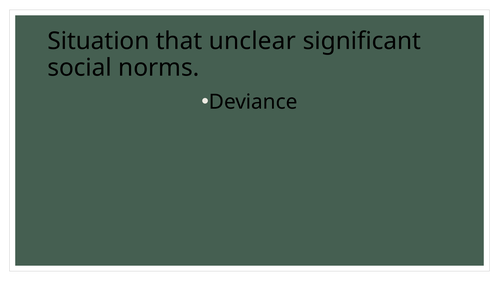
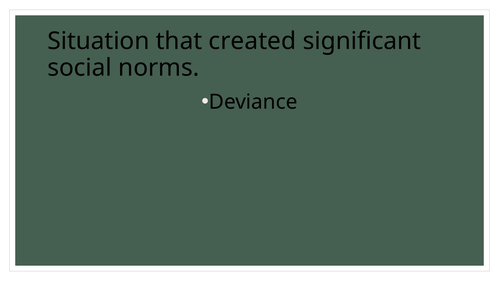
unclear: unclear -> created (252, 41)
